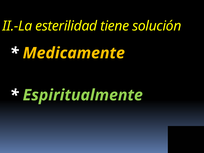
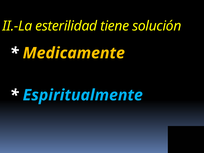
Espiritualmente colour: light green -> light blue (83, 95)
